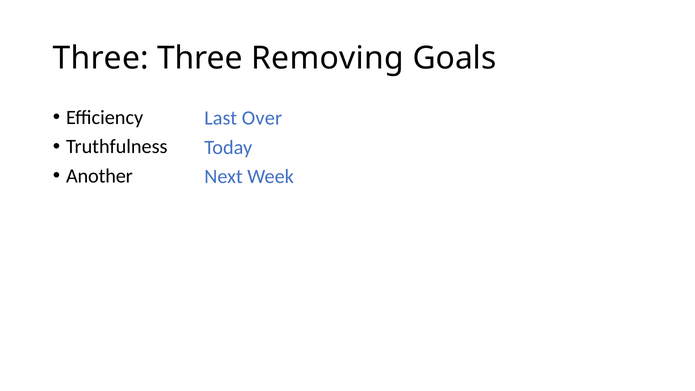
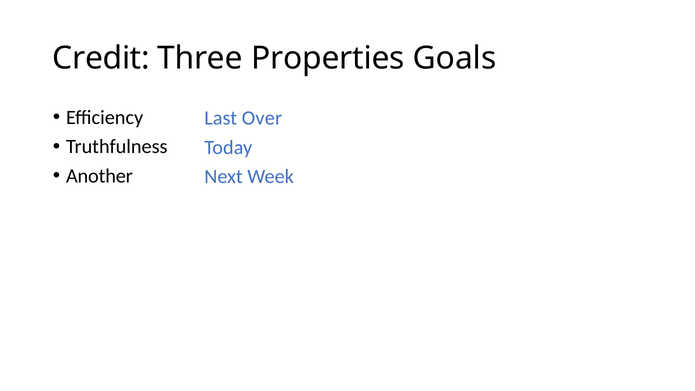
Three: Three -> Credit (101, 58)
Removing: Removing -> Properties (328, 58)
